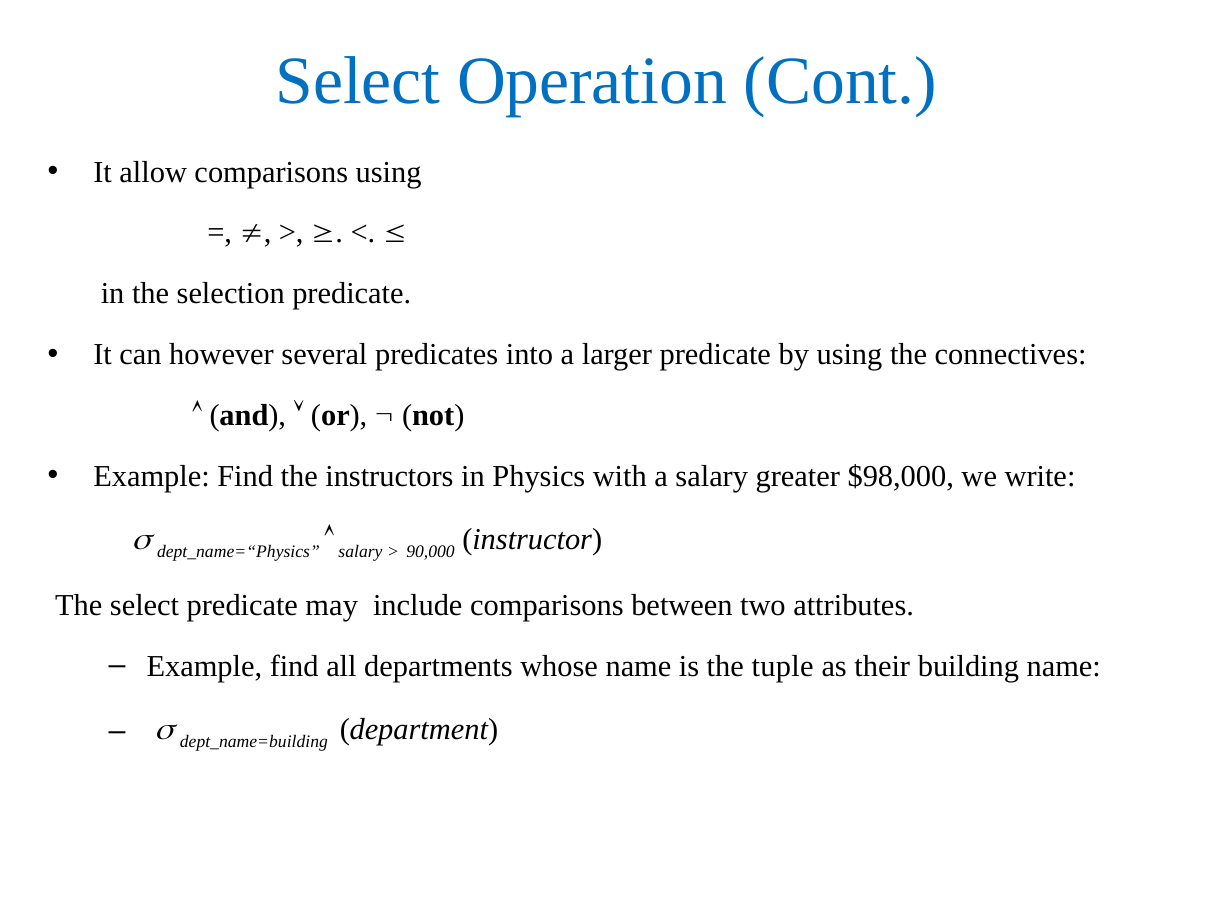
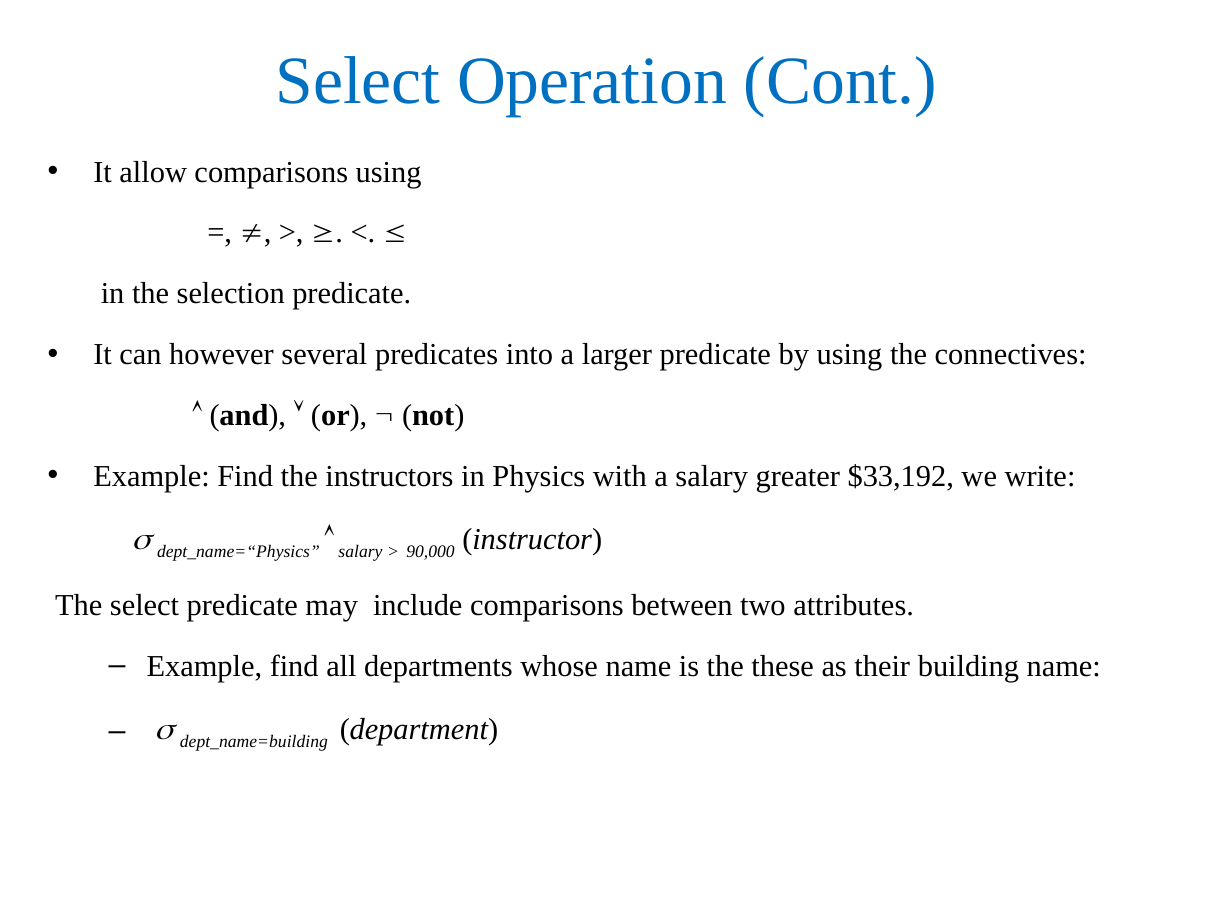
$98,000: $98,000 -> $33,192 (901, 476)
tuple: tuple -> these (783, 666)
